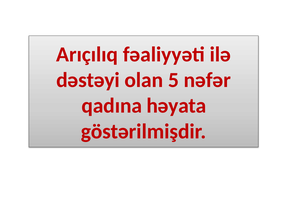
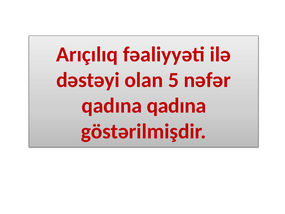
qadına həyata: həyata -> qadına (176, 106)
